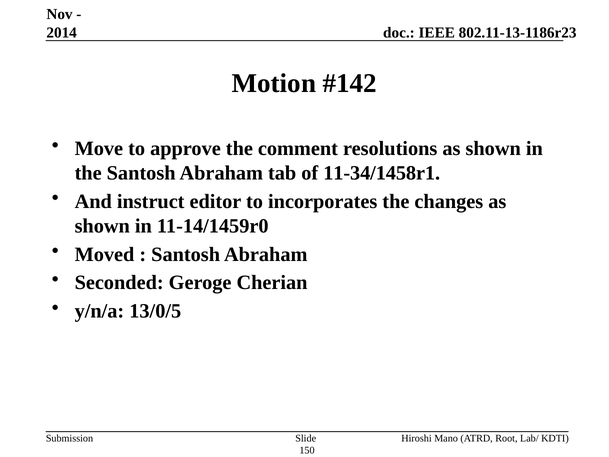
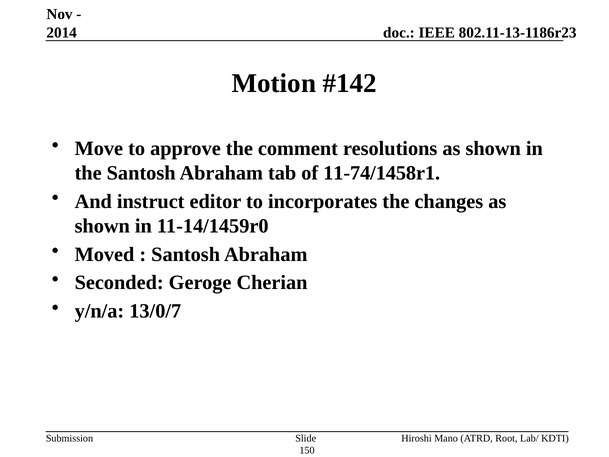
11-34/1458r1: 11-34/1458r1 -> 11-74/1458r1 (382, 173)
13/0/5: 13/0/5 -> 13/0/7 (155, 311)
